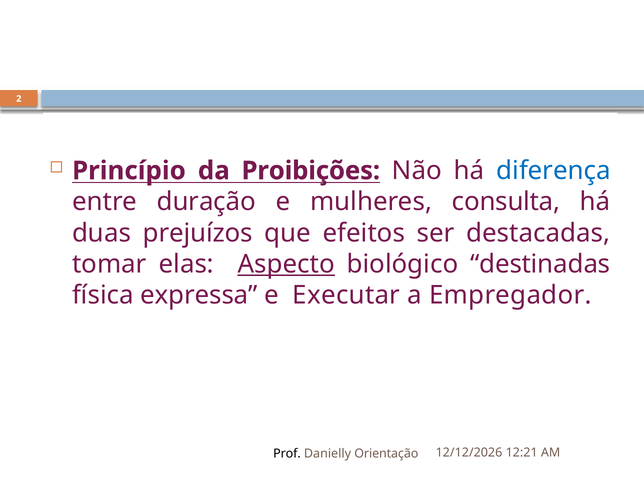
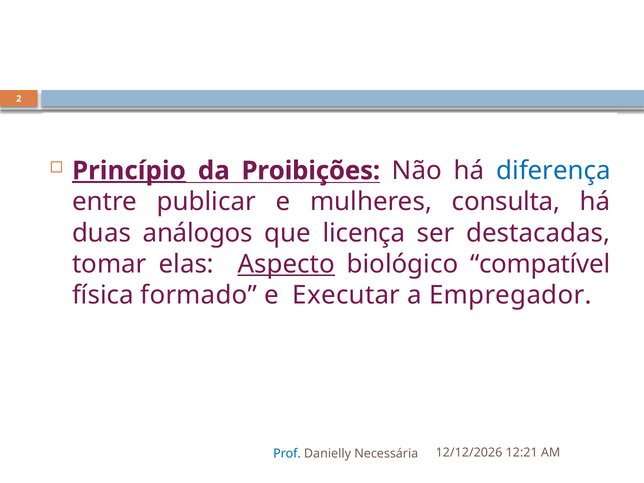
Princípio underline: none -> present (129, 171)
duração: duração -> publicar (206, 202)
prejuízos: prejuízos -> análogos (198, 233)
efeitos: efeitos -> licença (364, 233)
destinadas: destinadas -> compatível (540, 264)
expressa: expressa -> formado (199, 295)
Prof colour: black -> blue (287, 454)
Orientação: Orientação -> Necessária (386, 454)
